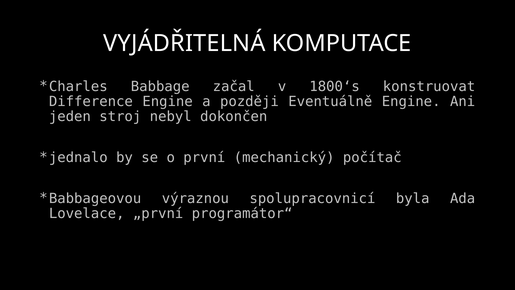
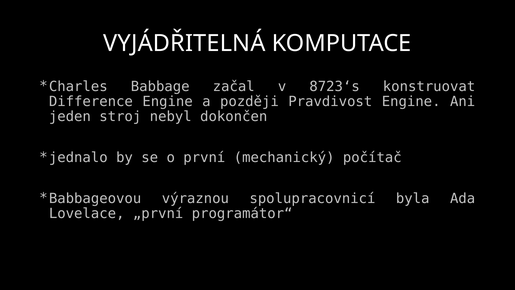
1800‘s: 1800‘s -> 8723‘s (335, 86)
Eventuálně: Eventuálně -> Pravdivost (330, 102)
